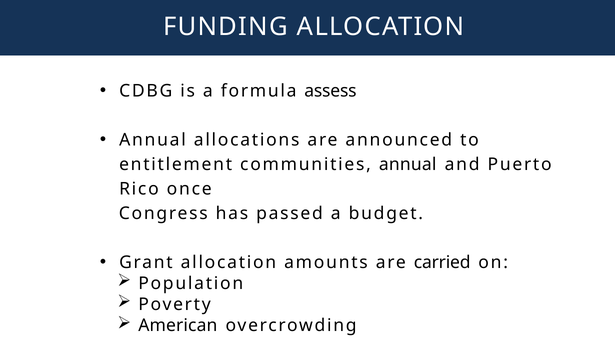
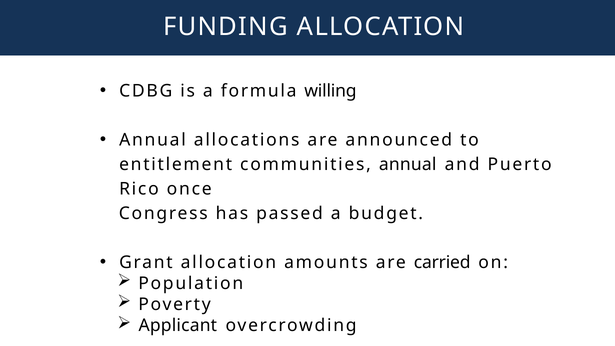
assess: assess -> willing (330, 91)
American: American -> Applicant (178, 325)
